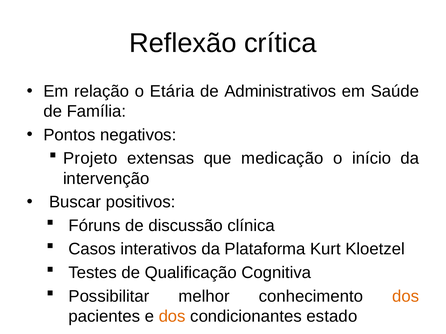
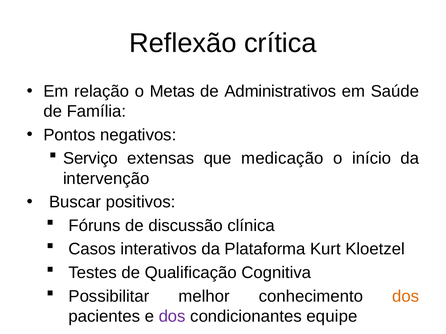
Etária: Etária -> Metas (172, 91)
Projeto: Projeto -> Serviço (90, 159)
dos colour: orange -> purple (172, 317)
estado: estado -> equipe (332, 317)
